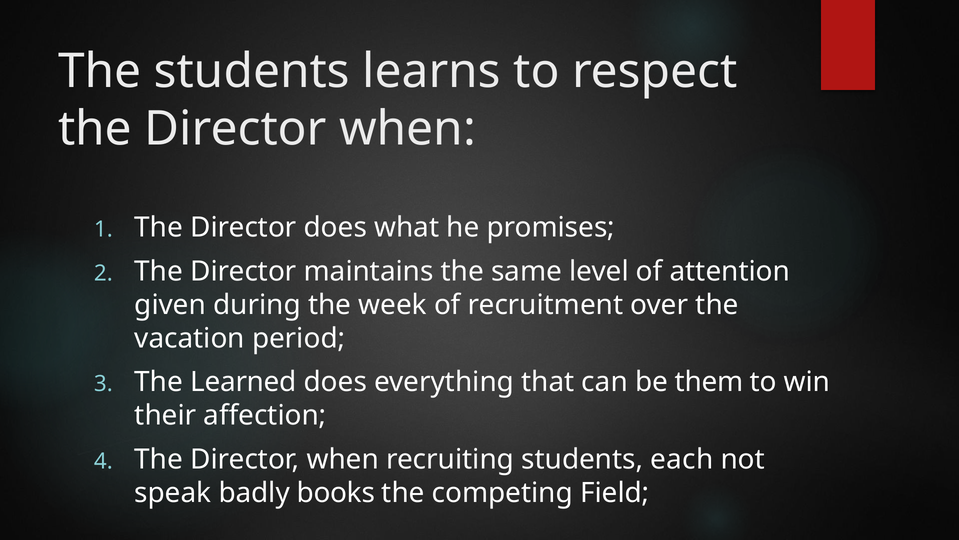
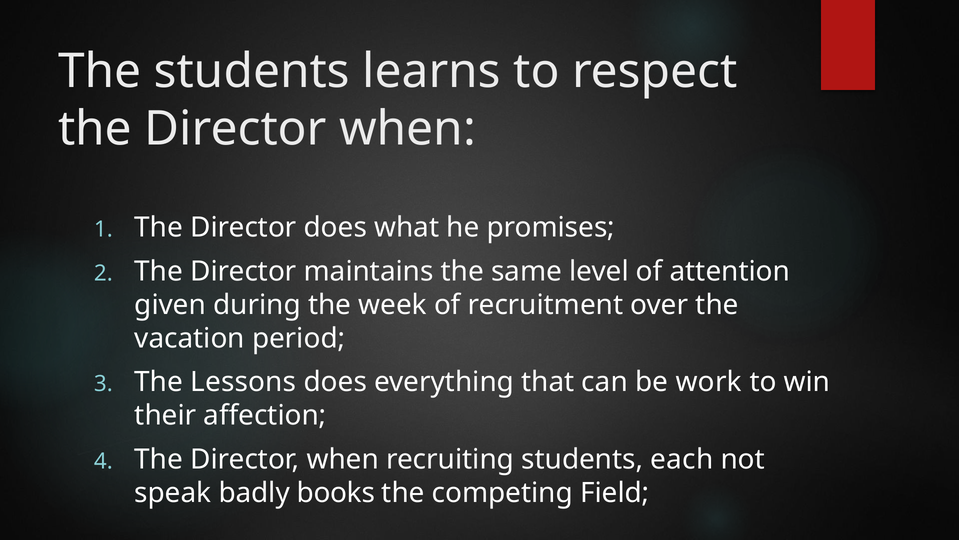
Learned: Learned -> Lessons (243, 382)
them: them -> work (709, 382)
